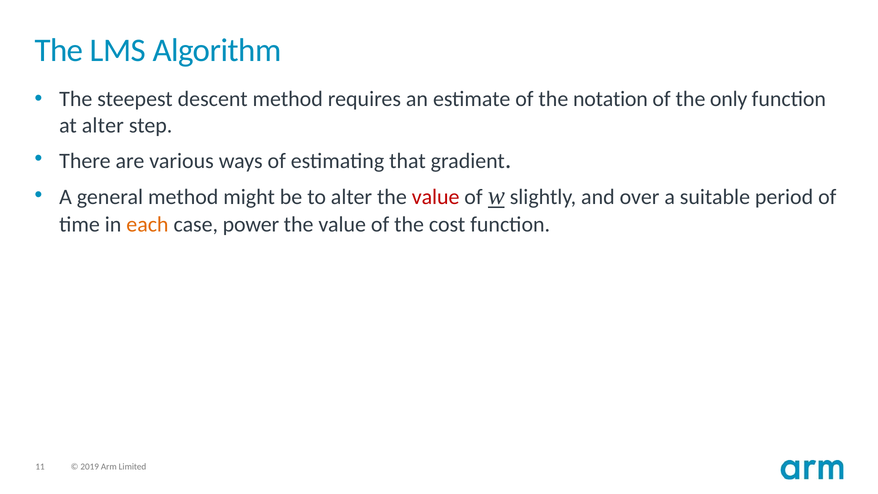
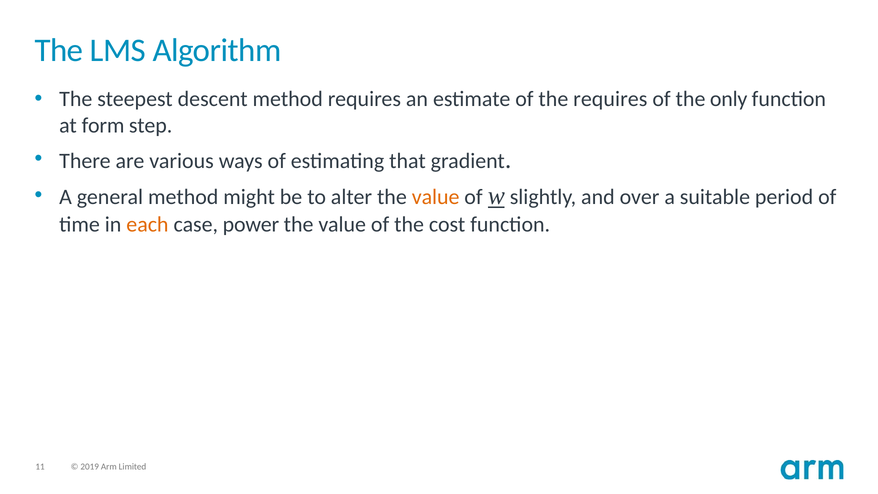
the notation: notation -> requires (610, 99)
at alter: alter -> form (103, 125)
value colour: red -> orange (436, 197)
